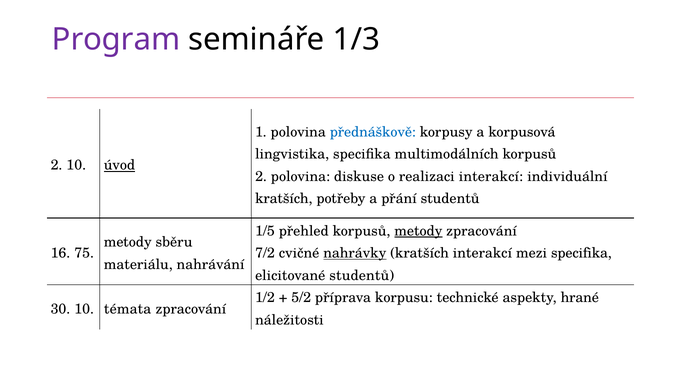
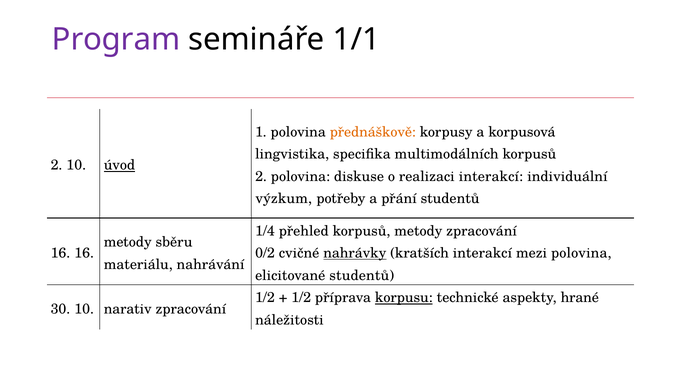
1/3: 1/3 -> 1/1 (356, 40)
přednáškově colour: blue -> orange (373, 132)
kratších: kratších -> výzkum (284, 199)
1/5: 1/5 -> 1/4 (265, 231)
metody underline: present -> none (418, 231)
16 75: 75 -> 16 (84, 253)
7/2: 7/2 -> 0/2 (265, 253)
mezi specifika: specifika -> polovina (581, 253)
5/2: 5/2 -> 1/2 (301, 298)
korpusu underline: none -> present (404, 298)
témata: témata -> narativ (128, 309)
